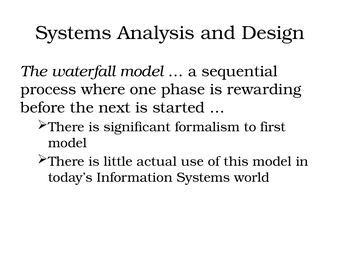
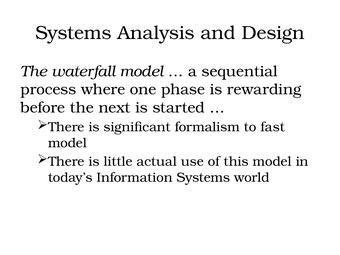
first: first -> fast (273, 127)
